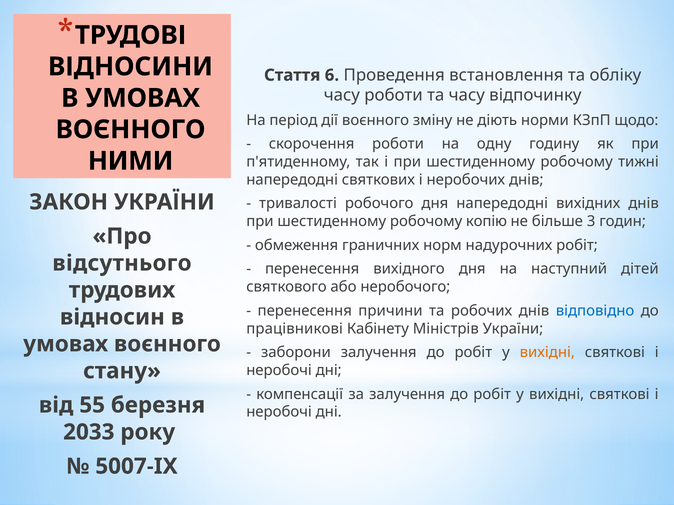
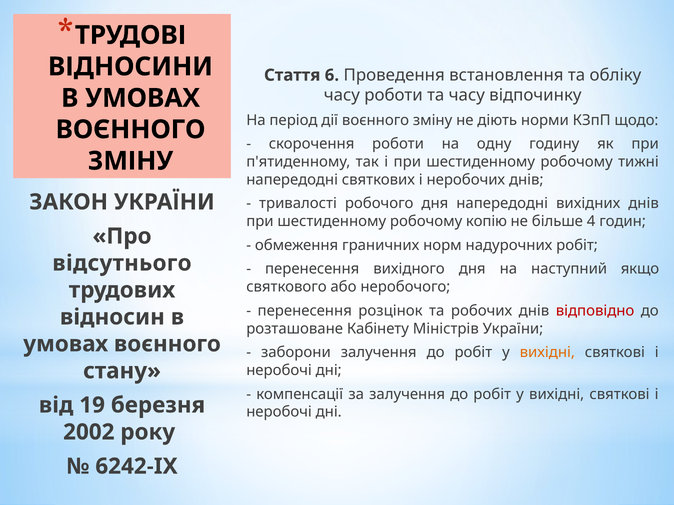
НИМИ: НИМИ -> ЗМІНУ (131, 161)
3: 3 -> 4 (591, 222)
дітей: дітей -> якщо (640, 269)
причини: причини -> розцінок (391, 311)
відповідно colour: blue -> red (595, 311)
працівникові: працівникові -> розташоване (295, 329)
55: 55 -> 19 (92, 406)
2033: 2033 -> 2002 (89, 432)
5007-IX: 5007-IX -> 6242-IX (136, 467)
